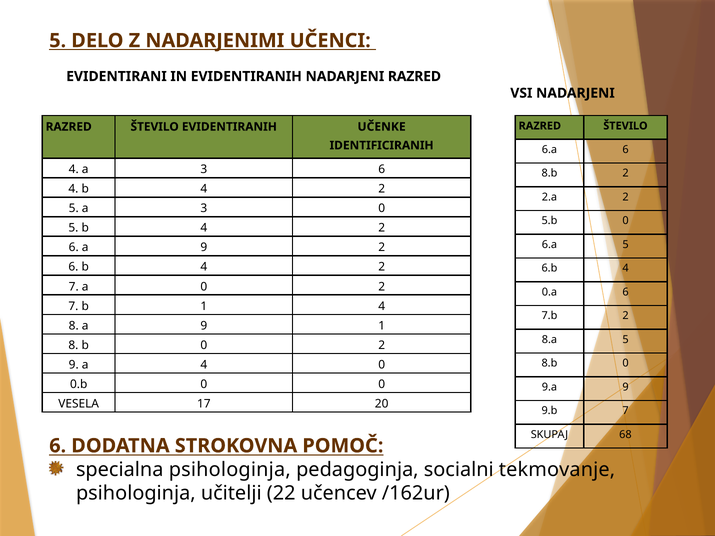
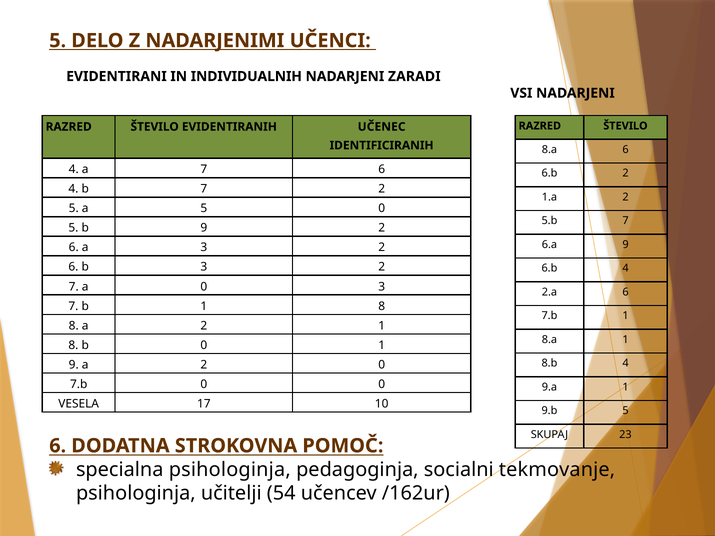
IN EVIDENTIRANIH: EVIDENTIRANIH -> INDIVIDUALNIH (246, 76)
RAZRED: RAZRED -> ZARADI (414, 76)
UČENKE: UČENKE -> UČENEC (382, 127)
6.a: 6.a -> 8.a (549, 150)
4 a 3: 3 -> 7 (204, 170)
8.b: 8.b -> 6.b (549, 173)
4 b 4: 4 -> 7 (204, 189)
2.a: 2.a -> 1.a (549, 197)
5 a 3: 3 -> 5 (204, 209)
5.b 0: 0 -> 7 (626, 221)
5 b 4: 4 -> 9 (204, 228)
6.a 5: 5 -> 9 (626, 245)
6 a 9: 9 -> 3 (204, 248)
6 b 4: 4 -> 3 (204, 267)
a 0 2: 2 -> 3 (382, 287)
0.a: 0.a -> 2.a (549, 292)
b 1 4: 4 -> 8 (382, 306)
7.b 2: 2 -> 1 (626, 316)
8 a 9: 9 -> 2 (204, 326)
8.a 5: 5 -> 1 (626, 340)
b 0 2: 2 -> 1 (382, 345)
8.b 0: 0 -> 4 (626, 363)
9 a 4: 4 -> 2 (204, 365)
0.b: 0.b -> 7.b (79, 384)
9.a 9: 9 -> 1 (626, 387)
20: 20 -> 10 (382, 404)
9.b 7: 7 -> 5 (626, 411)
68: 68 -> 23 (625, 435)
22: 22 -> 54 (281, 494)
